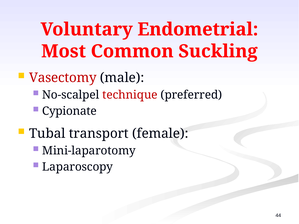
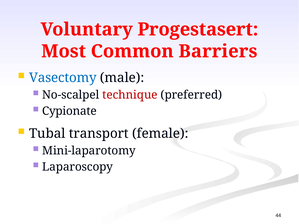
Endometrial: Endometrial -> Progestasert (198, 29)
Suckling: Suckling -> Barriers (218, 51)
Vasectomy colour: red -> blue (63, 78)
